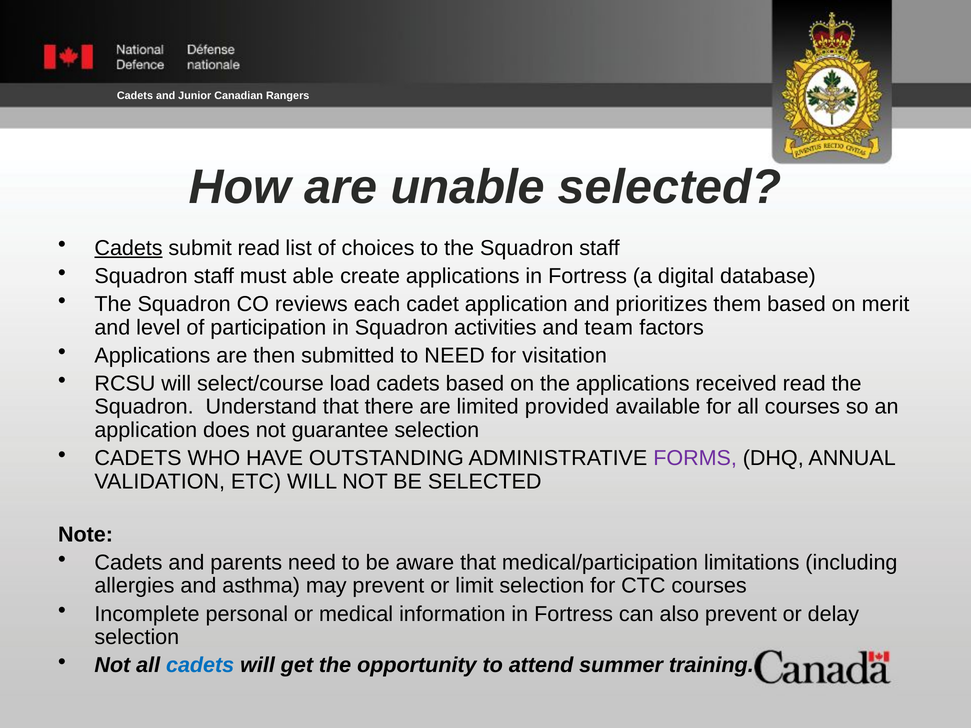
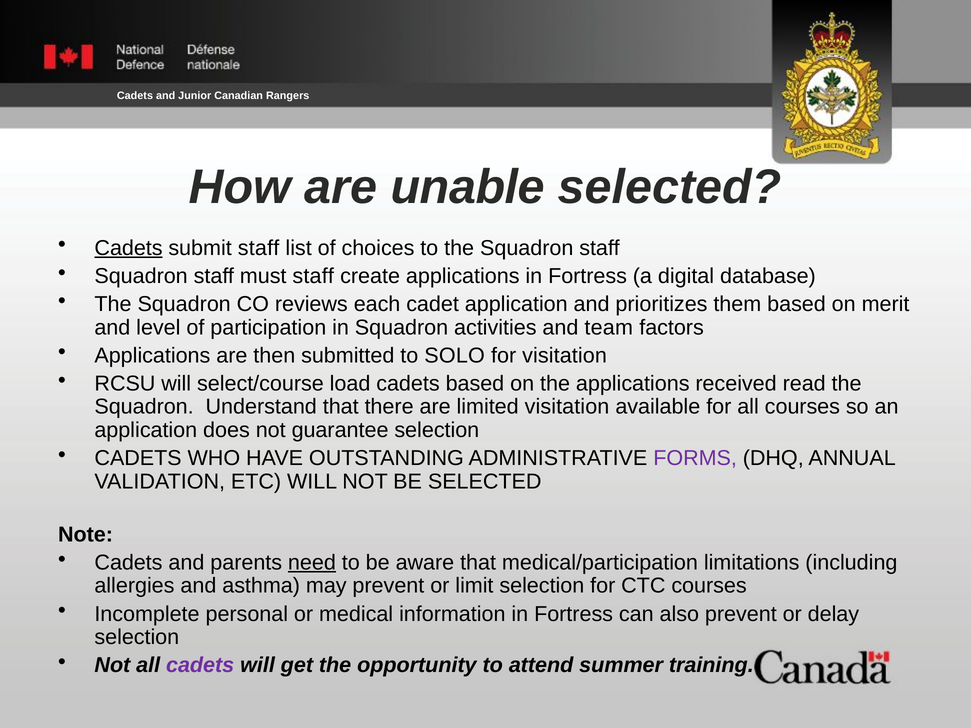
submit read: read -> staff (259, 248)
must able: able -> staff (313, 276)
to NEED: NEED -> SOLO (455, 356)
limited provided: provided -> visitation (567, 407)
need underline: none -> present (312, 563)
cadets colour: blue -> purple (200, 666)
